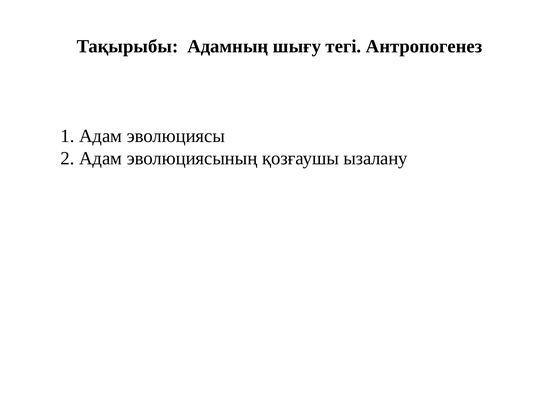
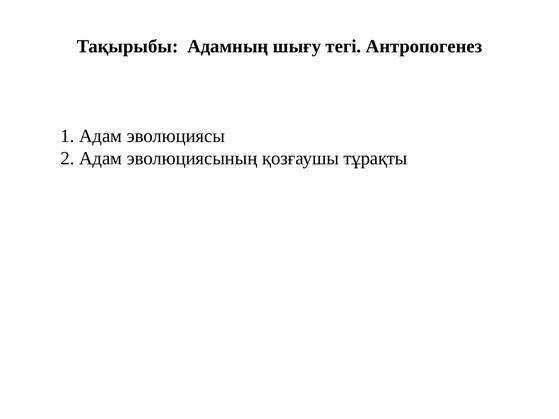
ызалану: ызалану -> тұрақты (376, 158)
